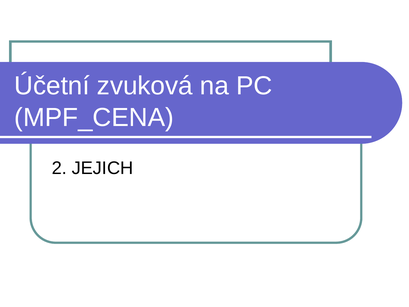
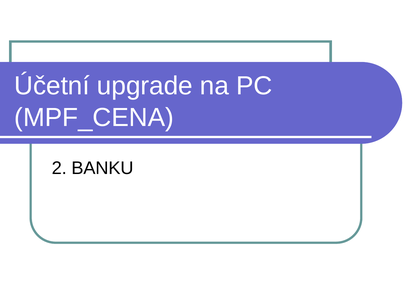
zvuková: zvuková -> upgrade (145, 86)
JEJICH: JEJICH -> BANKU (103, 168)
